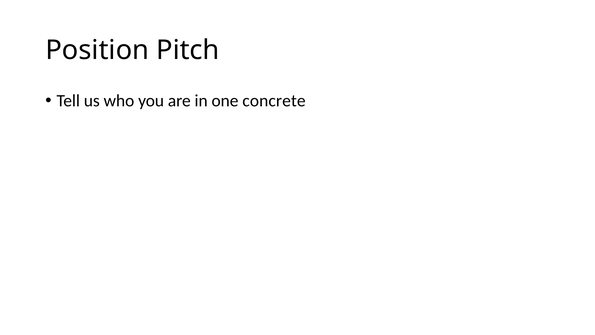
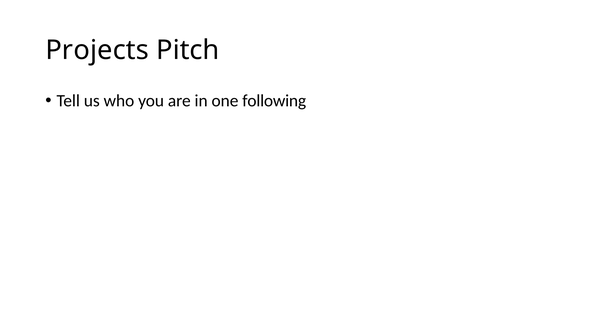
Position: Position -> Projects (97, 50)
concrete: concrete -> following (274, 101)
